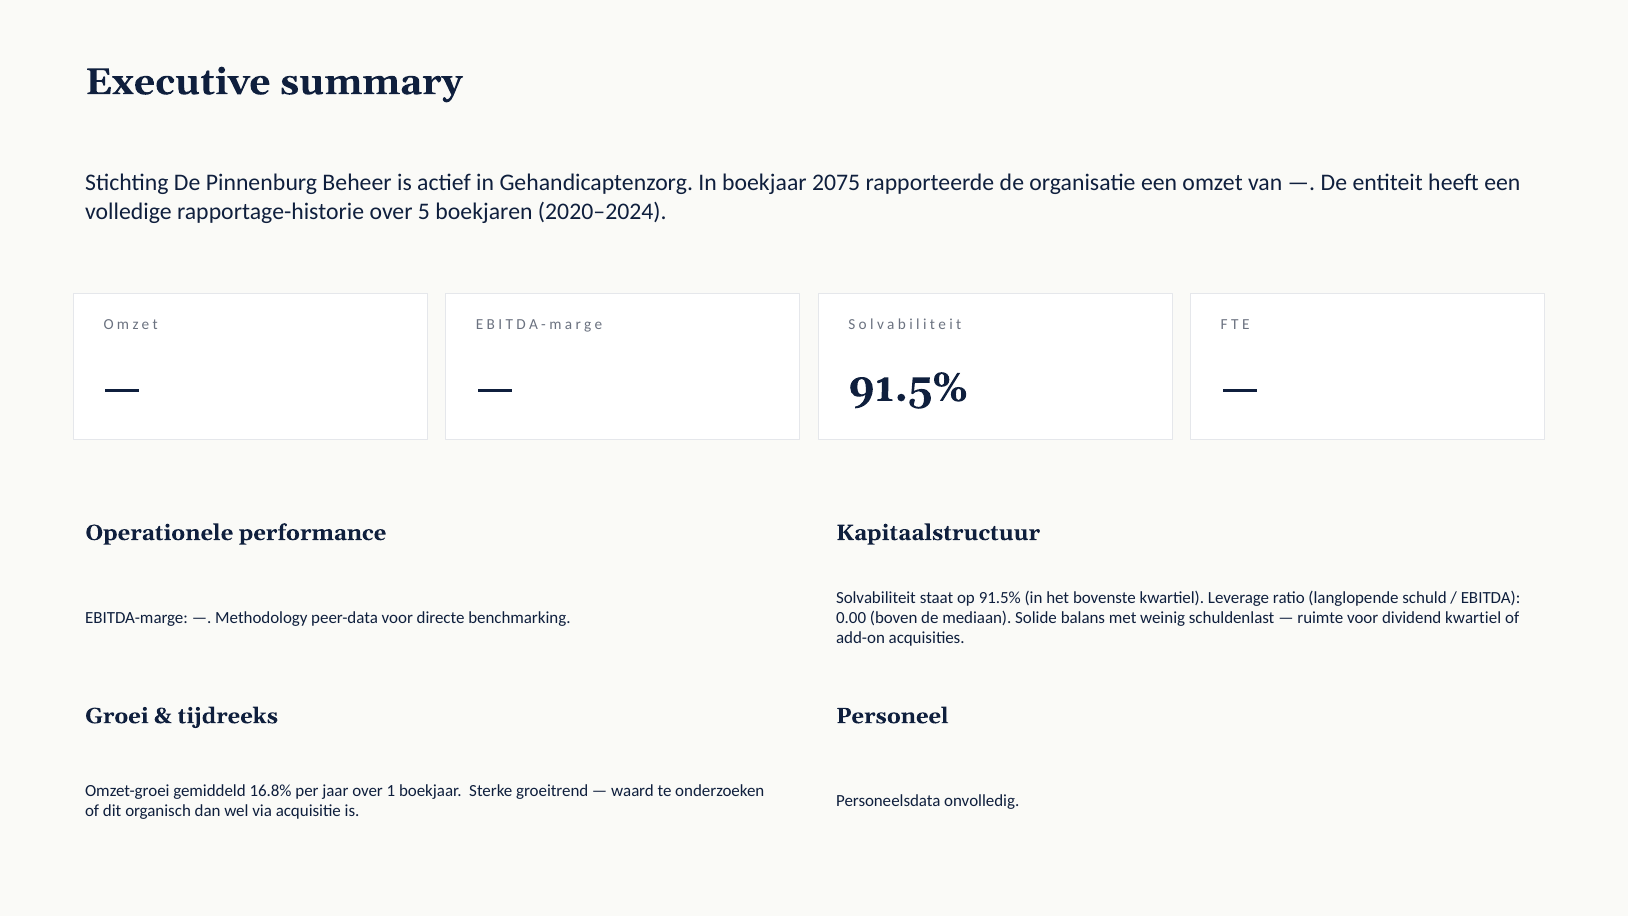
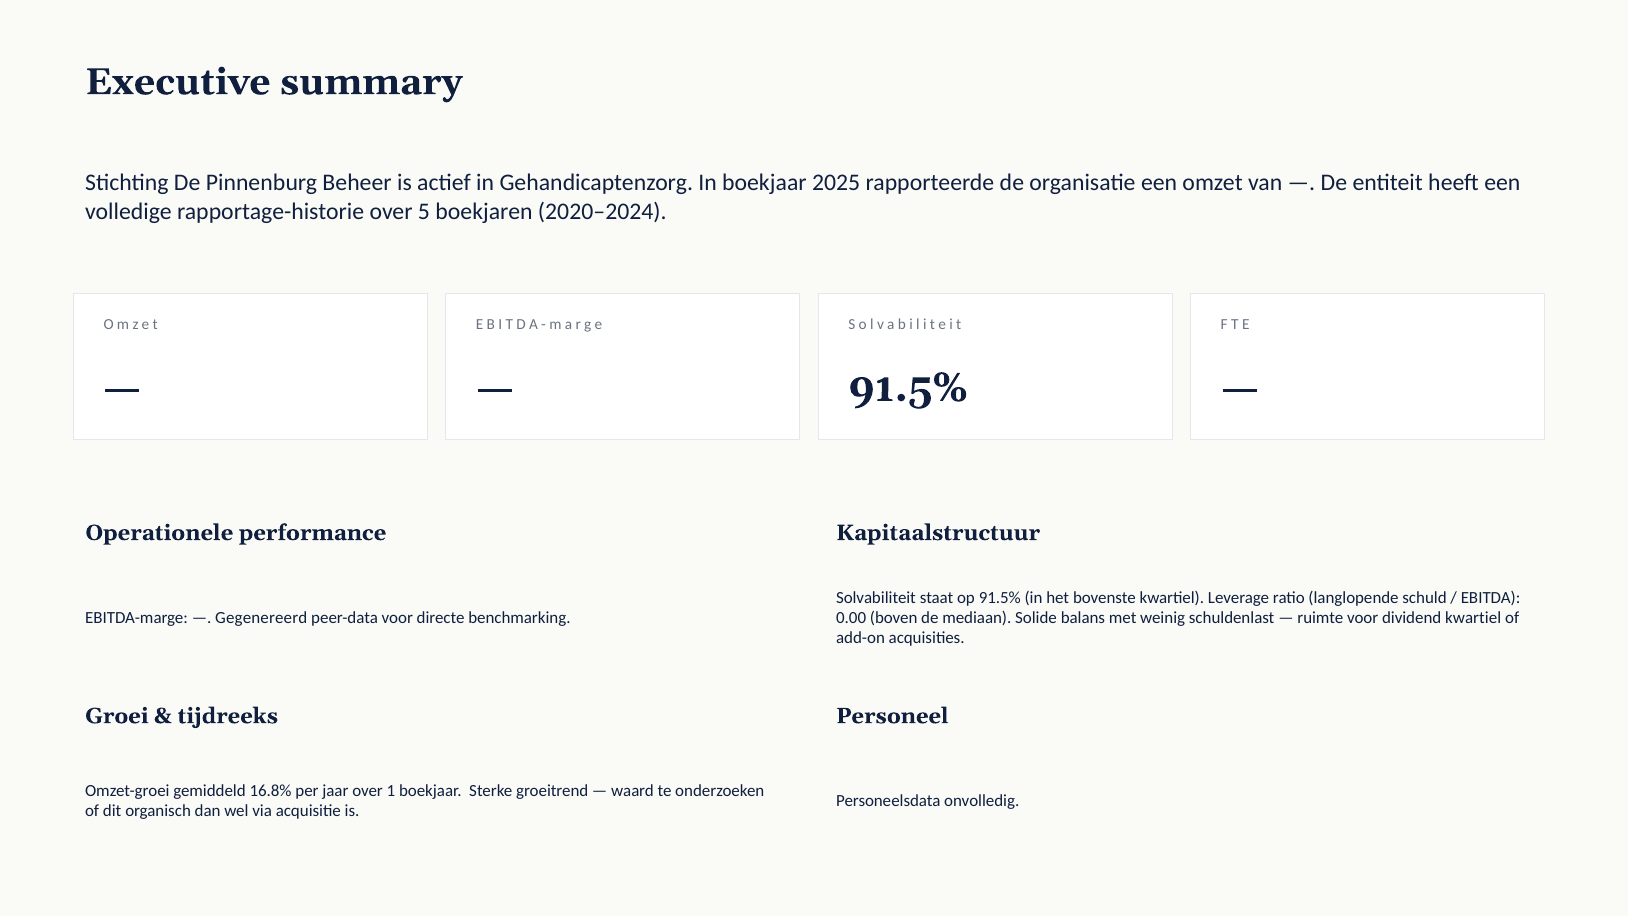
2075: 2075 -> 2025 (836, 183)
Methodology: Methodology -> Gegenereerd (261, 618)
